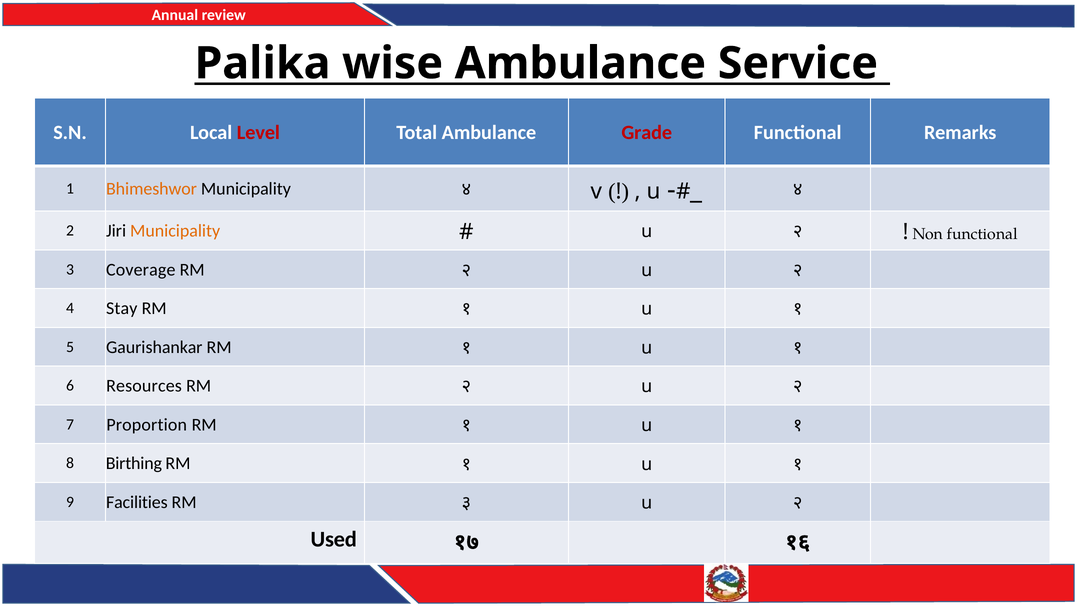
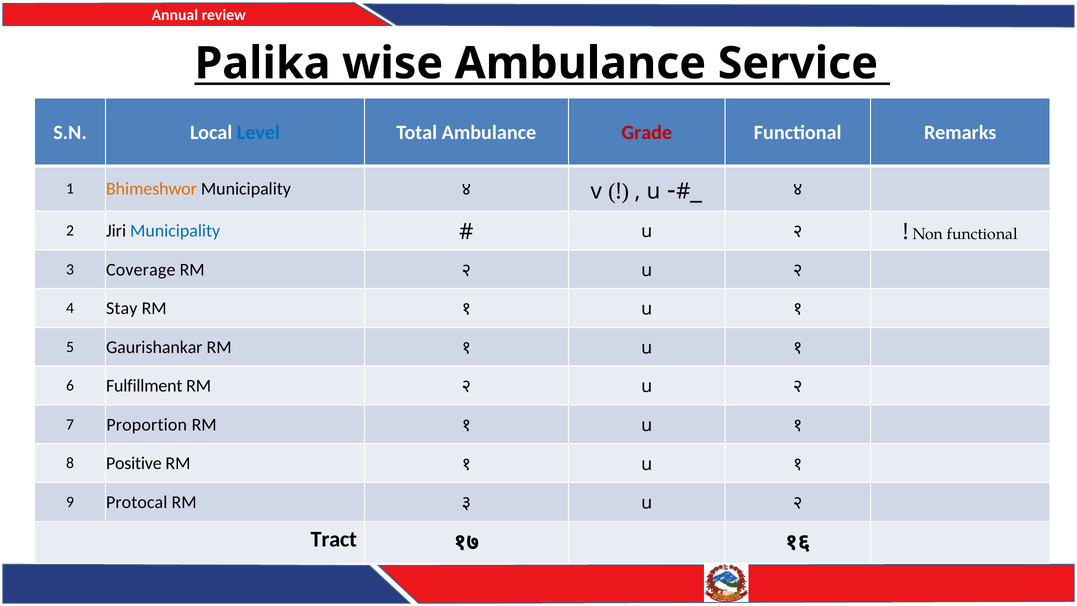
Level colour: red -> blue (258, 132)
Municipality colour: orange -> blue (175, 231)
Resources: Resources -> Fulfillment (144, 386)
Birthing: Birthing -> Positive (134, 463)
Facilities: Facilities -> Protocal (137, 502)
Used: Used -> Tract (334, 539)
